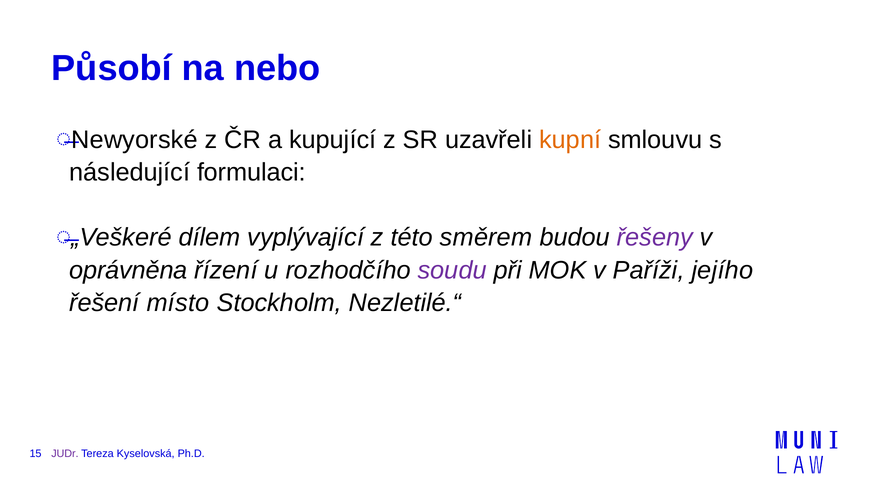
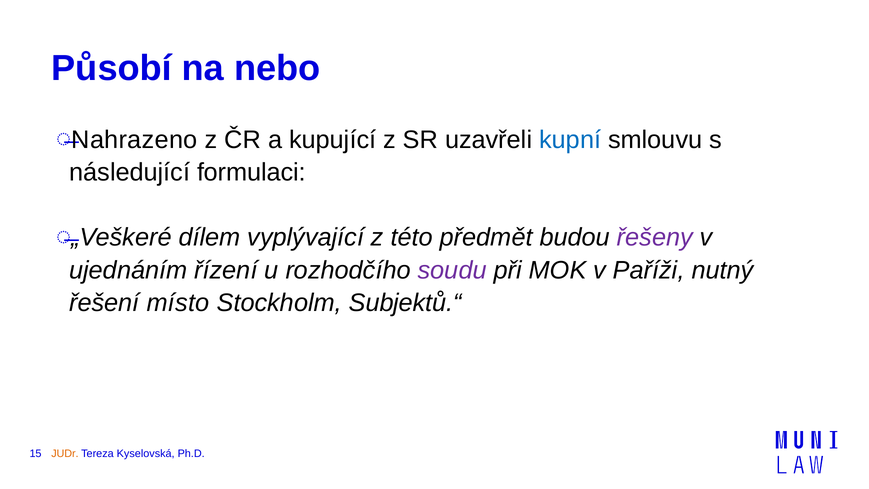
Newyorské: Newyorské -> Nahrazeno (134, 140)
kupní colour: orange -> blue (570, 140)
směrem: směrem -> předmět (486, 238)
oprávněna: oprávněna -> ujednáním (128, 270)
jejího: jejího -> nutný (723, 270)
Nezletilé.“: Nezletilé.“ -> Subjektů.“ (405, 303)
JUDr colour: purple -> orange (65, 454)
